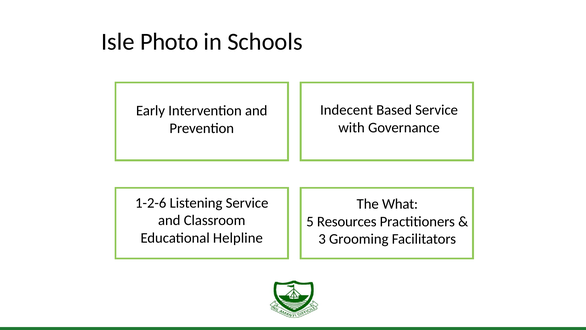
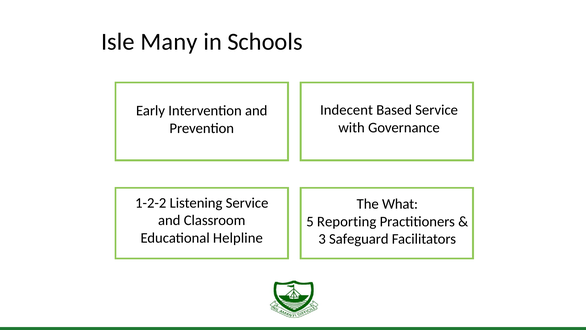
Photo: Photo -> Many (169, 42)
1-2-6: 1-2-6 -> 1-2-2 (151, 203)
Resources: Resources -> Reporting (347, 221)
Grooming: Grooming -> Safeguard (359, 239)
